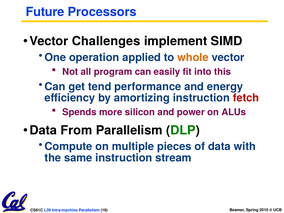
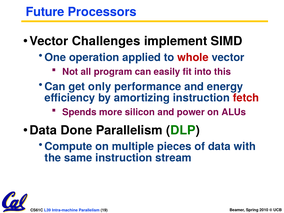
whole colour: orange -> red (193, 57)
tend: tend -> only (100, 87)
From: From -> Done (76, 130)
